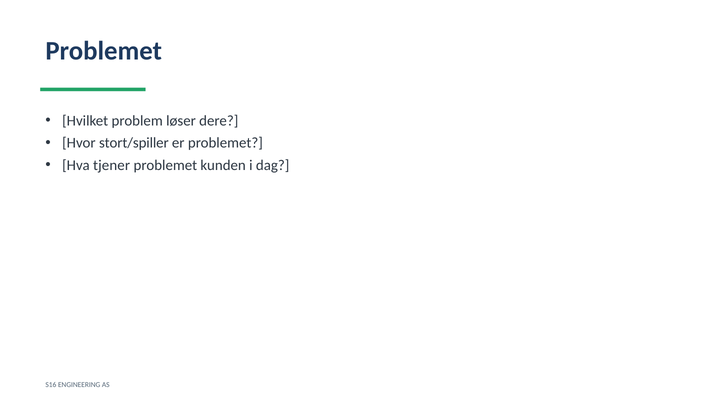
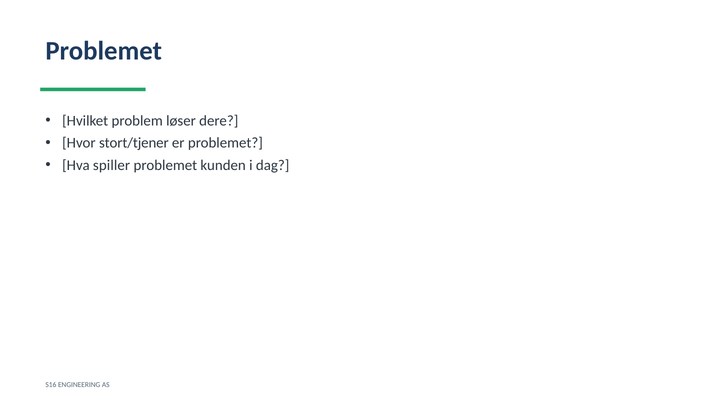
stort/spiller: stort/spiller -> stort/tjener (134, 143)
tjener: tjener -> spiller (112, 166)
